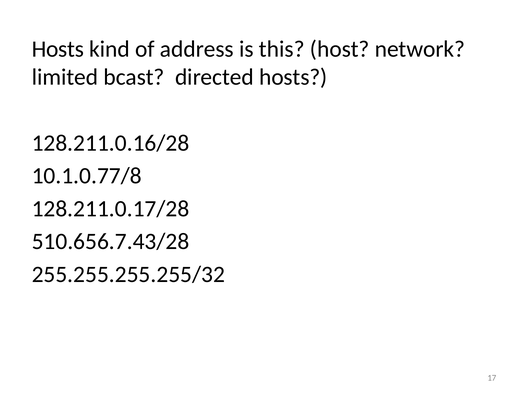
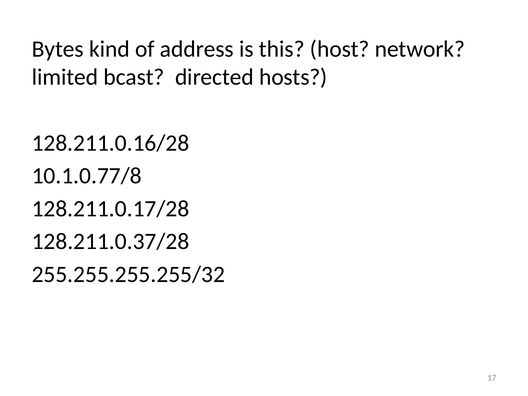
Hosts: Hosts -> Bytes (58, 49)
510.656.7.43/28: 510.656.7.43/28 -> 128.211.0.37/28 (110, 242)
